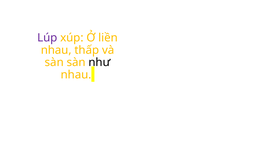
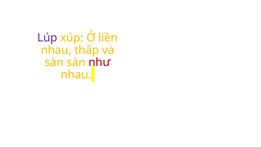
như colour: black -> red (99, 62)
